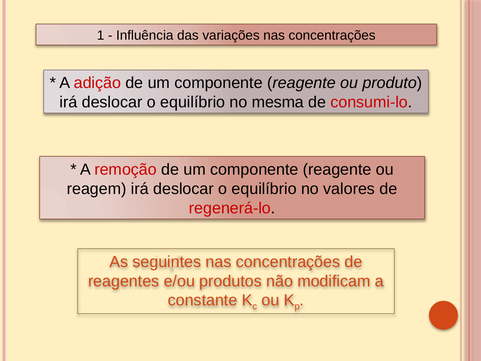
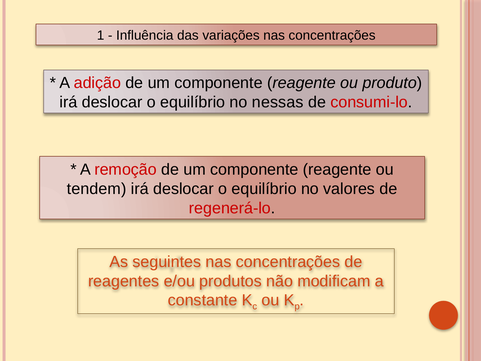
mesma: mesma -> nessas (278, 102)
reagem: reagem -> tendem (97, 189)
